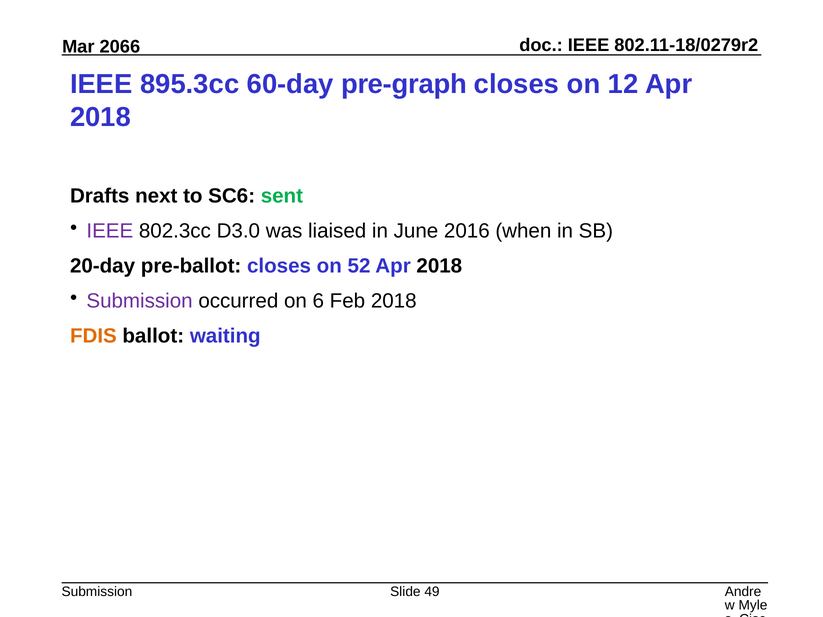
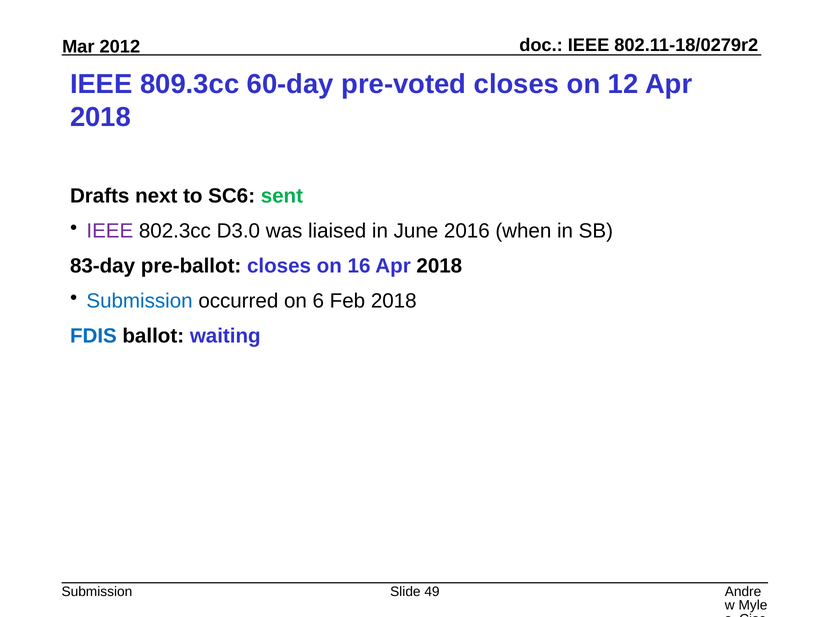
2066: 2066 -> 2012 (120, 47)
895.3cc: 895.3cc -> 809.3cc (190, 84)
pre-graph: pre-graph -> pre-voted (404, 84)
20-day: 20-day -> 83-day (103, 266)
52: 52 -> 16 (359, 266)
Submission colour: purple -> blue (140, 301)
FDIS colour: orange -> blue (93, 336)
